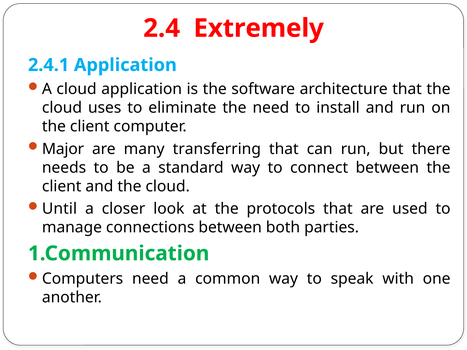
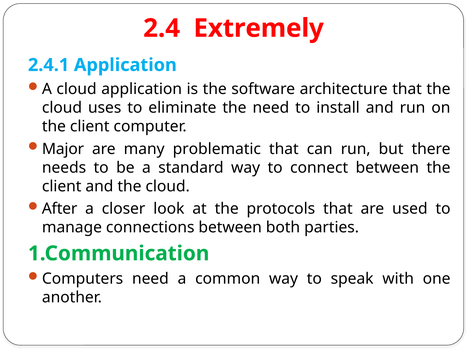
transferring: transferring -> problematic (217, 149)
Until: Until -> After (60, 209)
